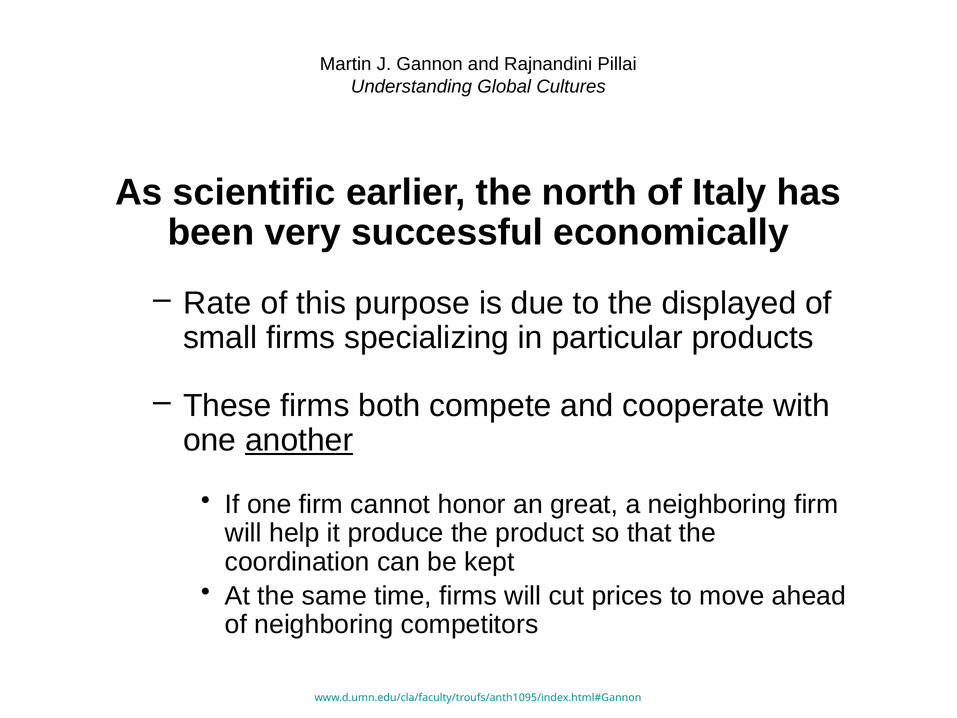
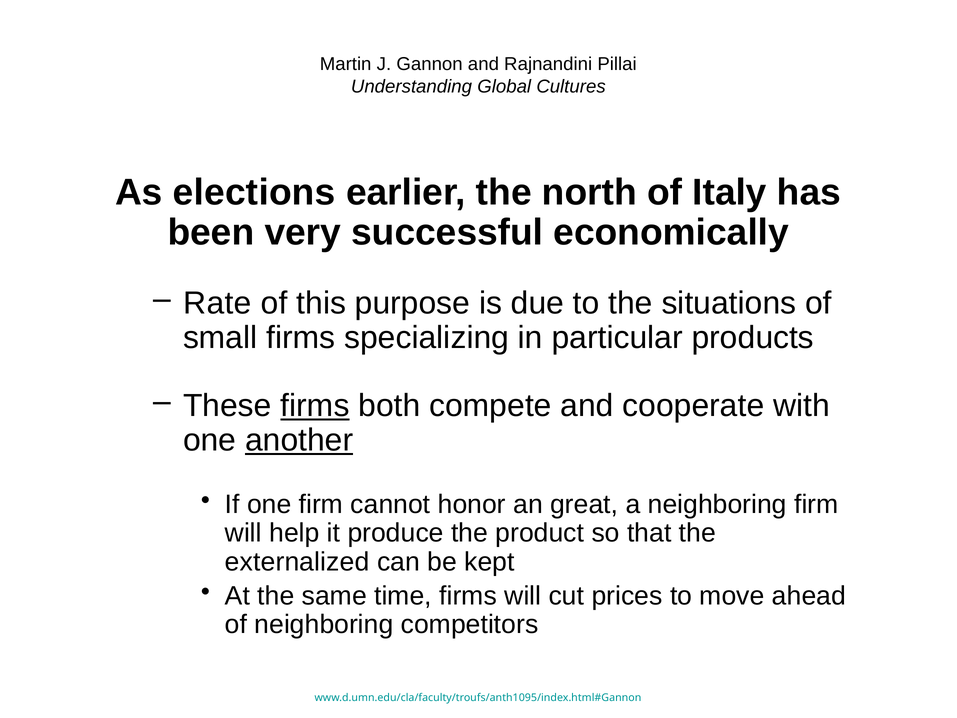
scientific: scientific -> elections (254, 192)
displayed: displayed -> situations (729, 303)
firms underline: none -> present (315, 406)
coordination: coordination -> externalized (297, 562)
